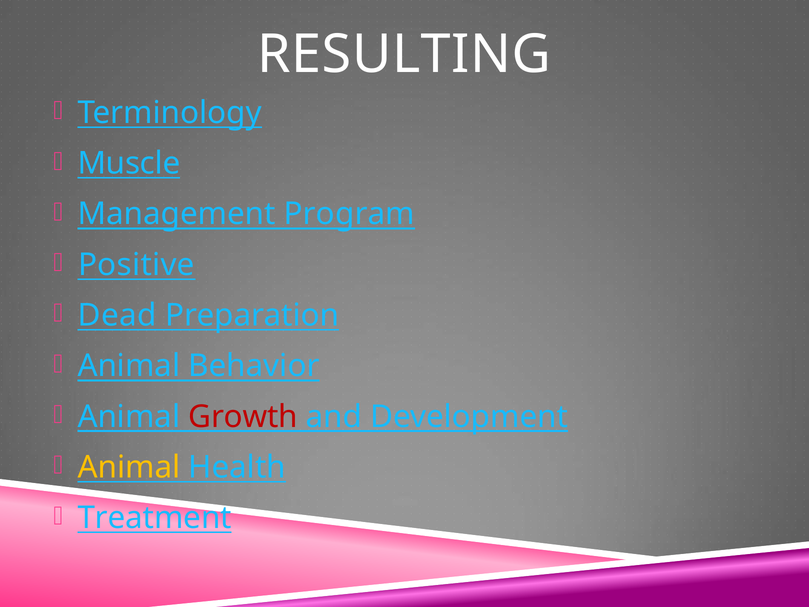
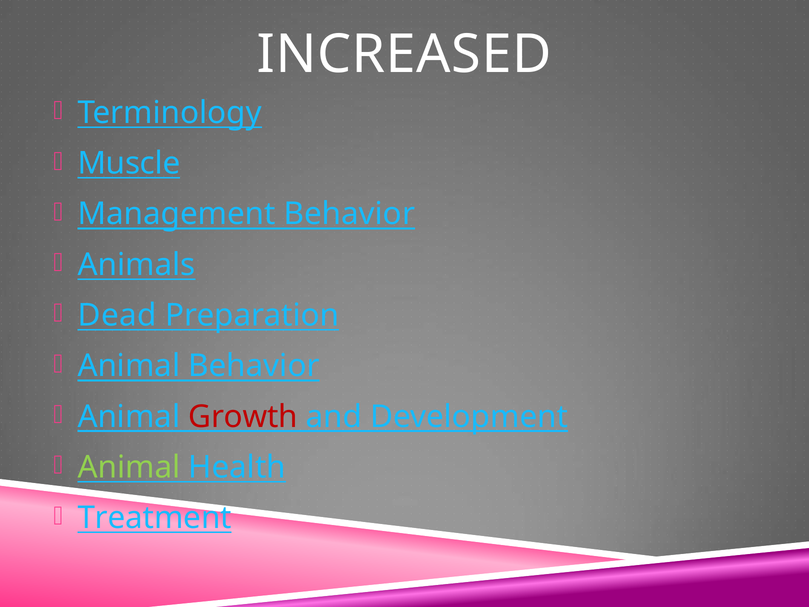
RESULTING: RESULTING -> INCREASED (404, 54)
Management Program: Program -> Behavior (349, 214)
Positive: Positive -> Animals (137, 265)
Animal colour: yellow -> light green (129, 467)
